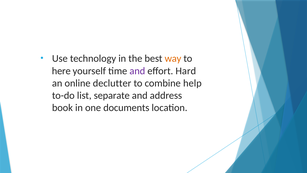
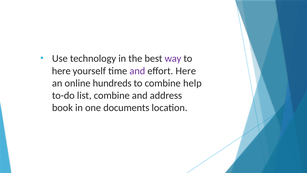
way colour: orange -> purple (173, 58)
effort Hard: Hard -> Here (186, 71)
declutter: declutter -> hundreds (112, 83)
list separate: separate -> combine (112, 95)
